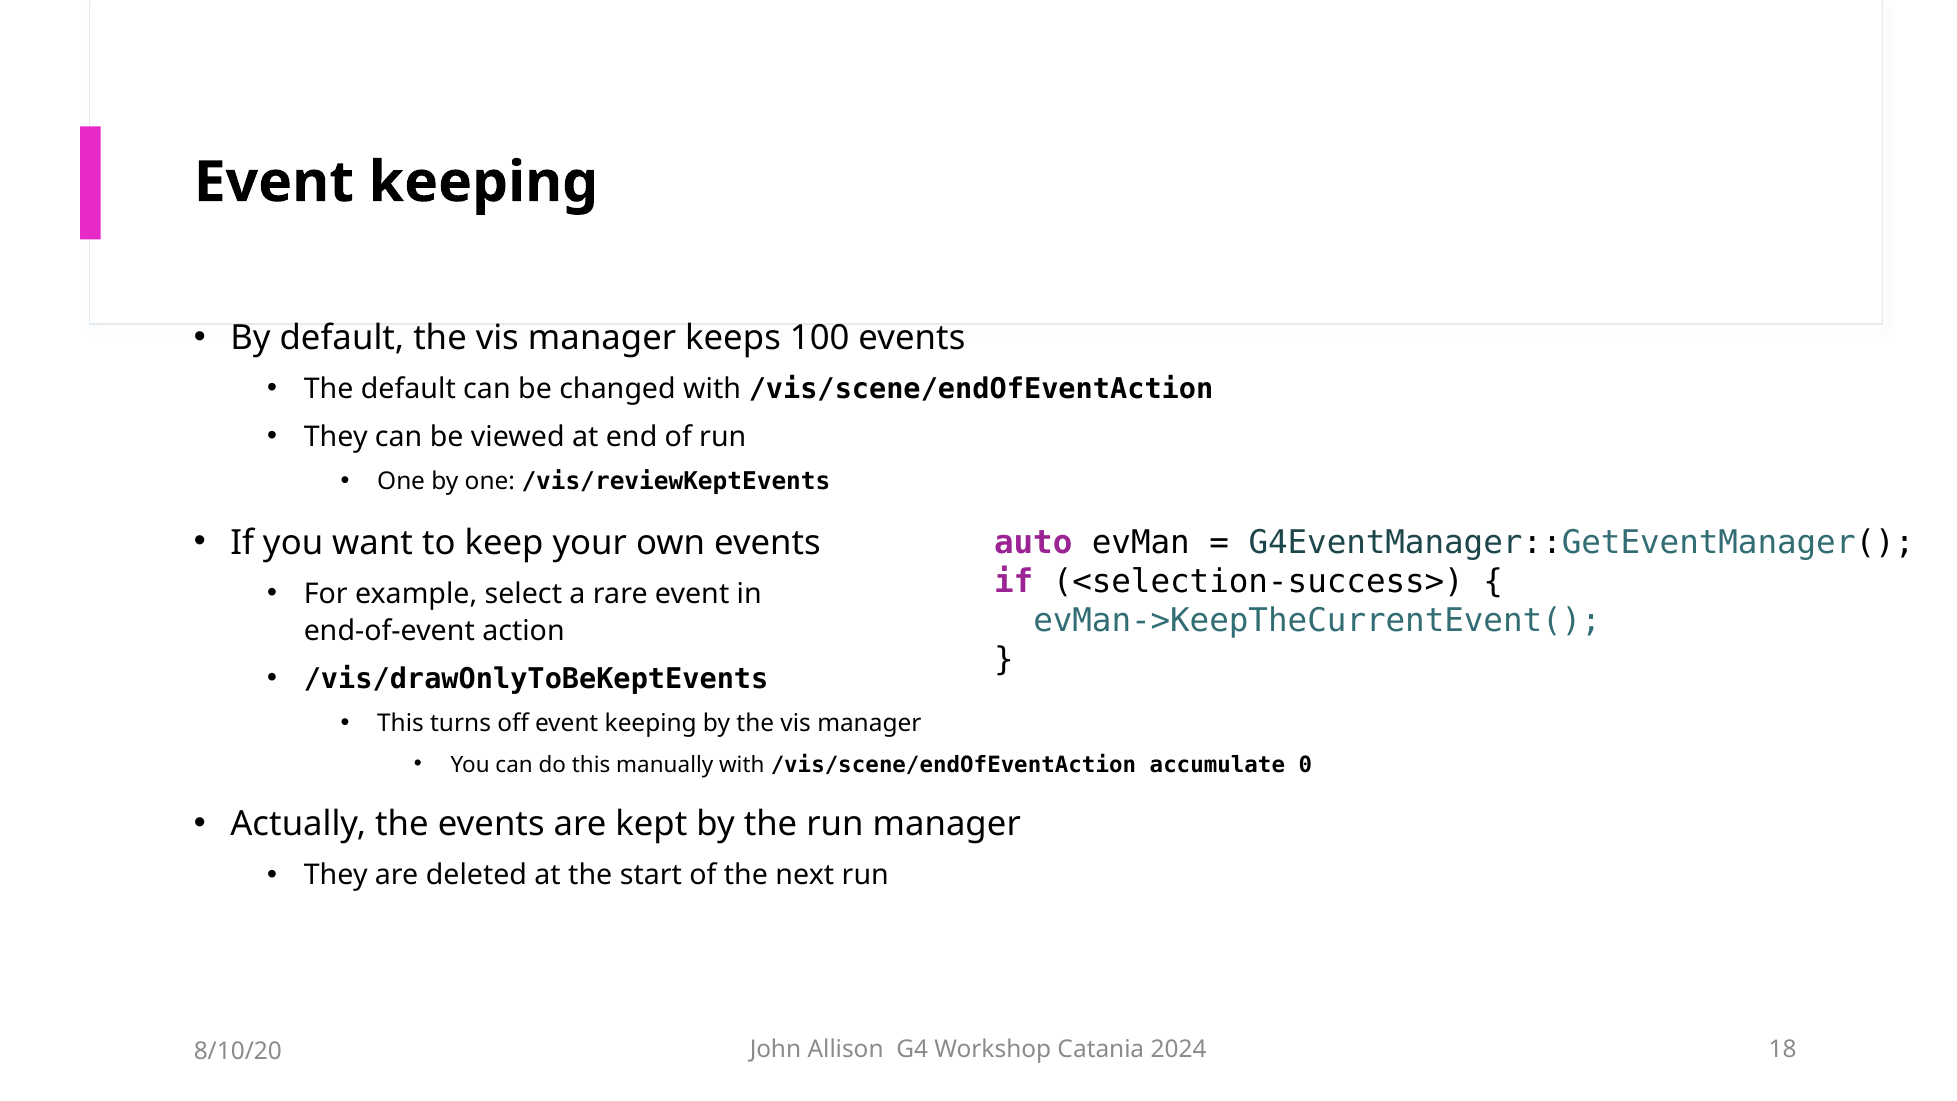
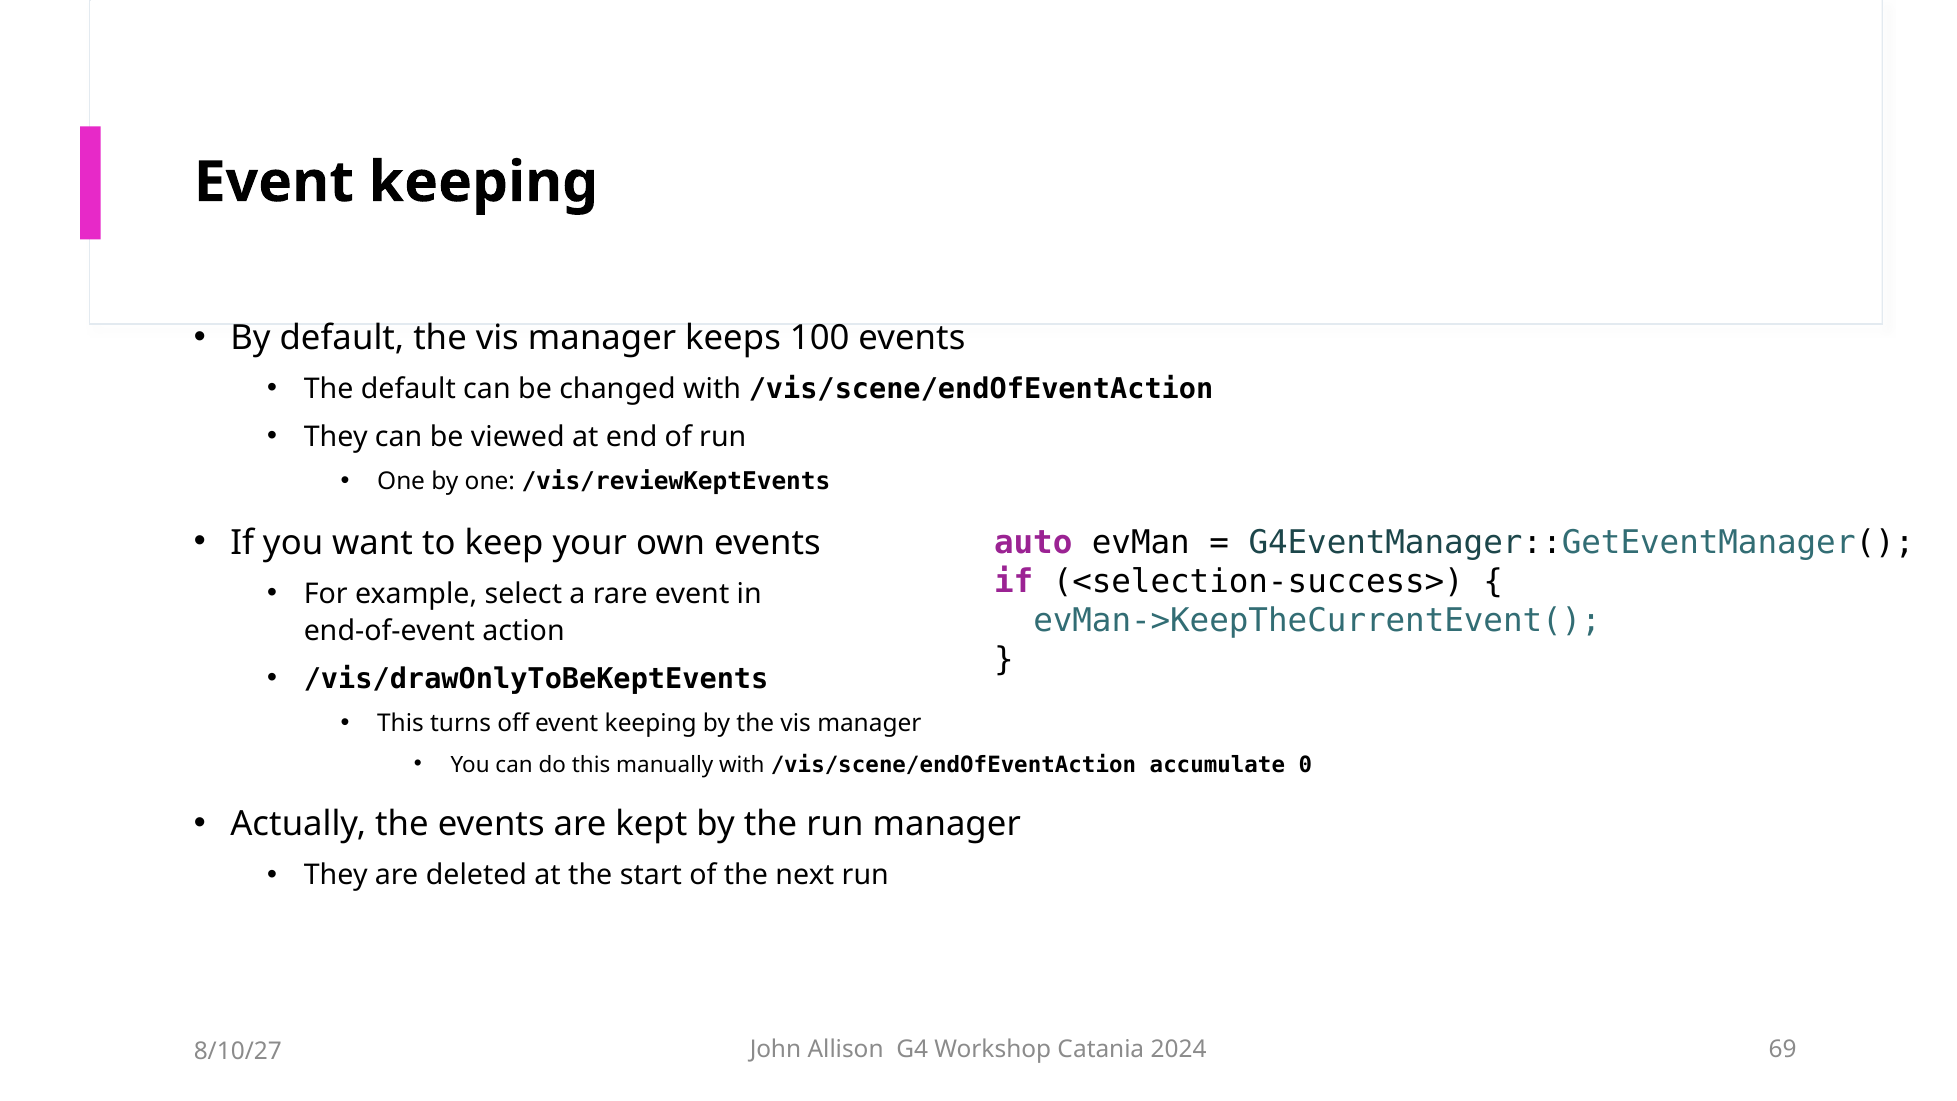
18: 18 -> 69 (1783, 1049)
8/10/20: 8/10/20 -> 8/10/27 (238, 1051)
